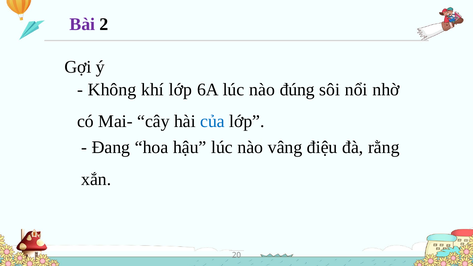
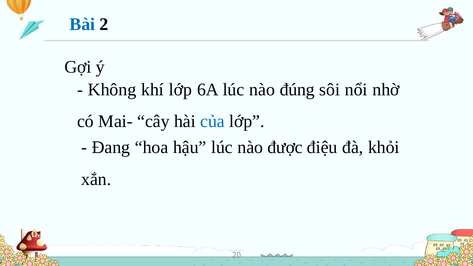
Bài colour: purple -> blue (82, 24)
vâng: vâng -> được (285, 147)
rằng: rằng -> khỏi (384, 147)
